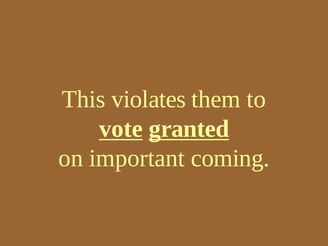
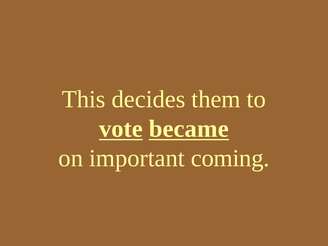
violates: violates -> decides (149, 99)
granted: granted -> became (189, 129)
